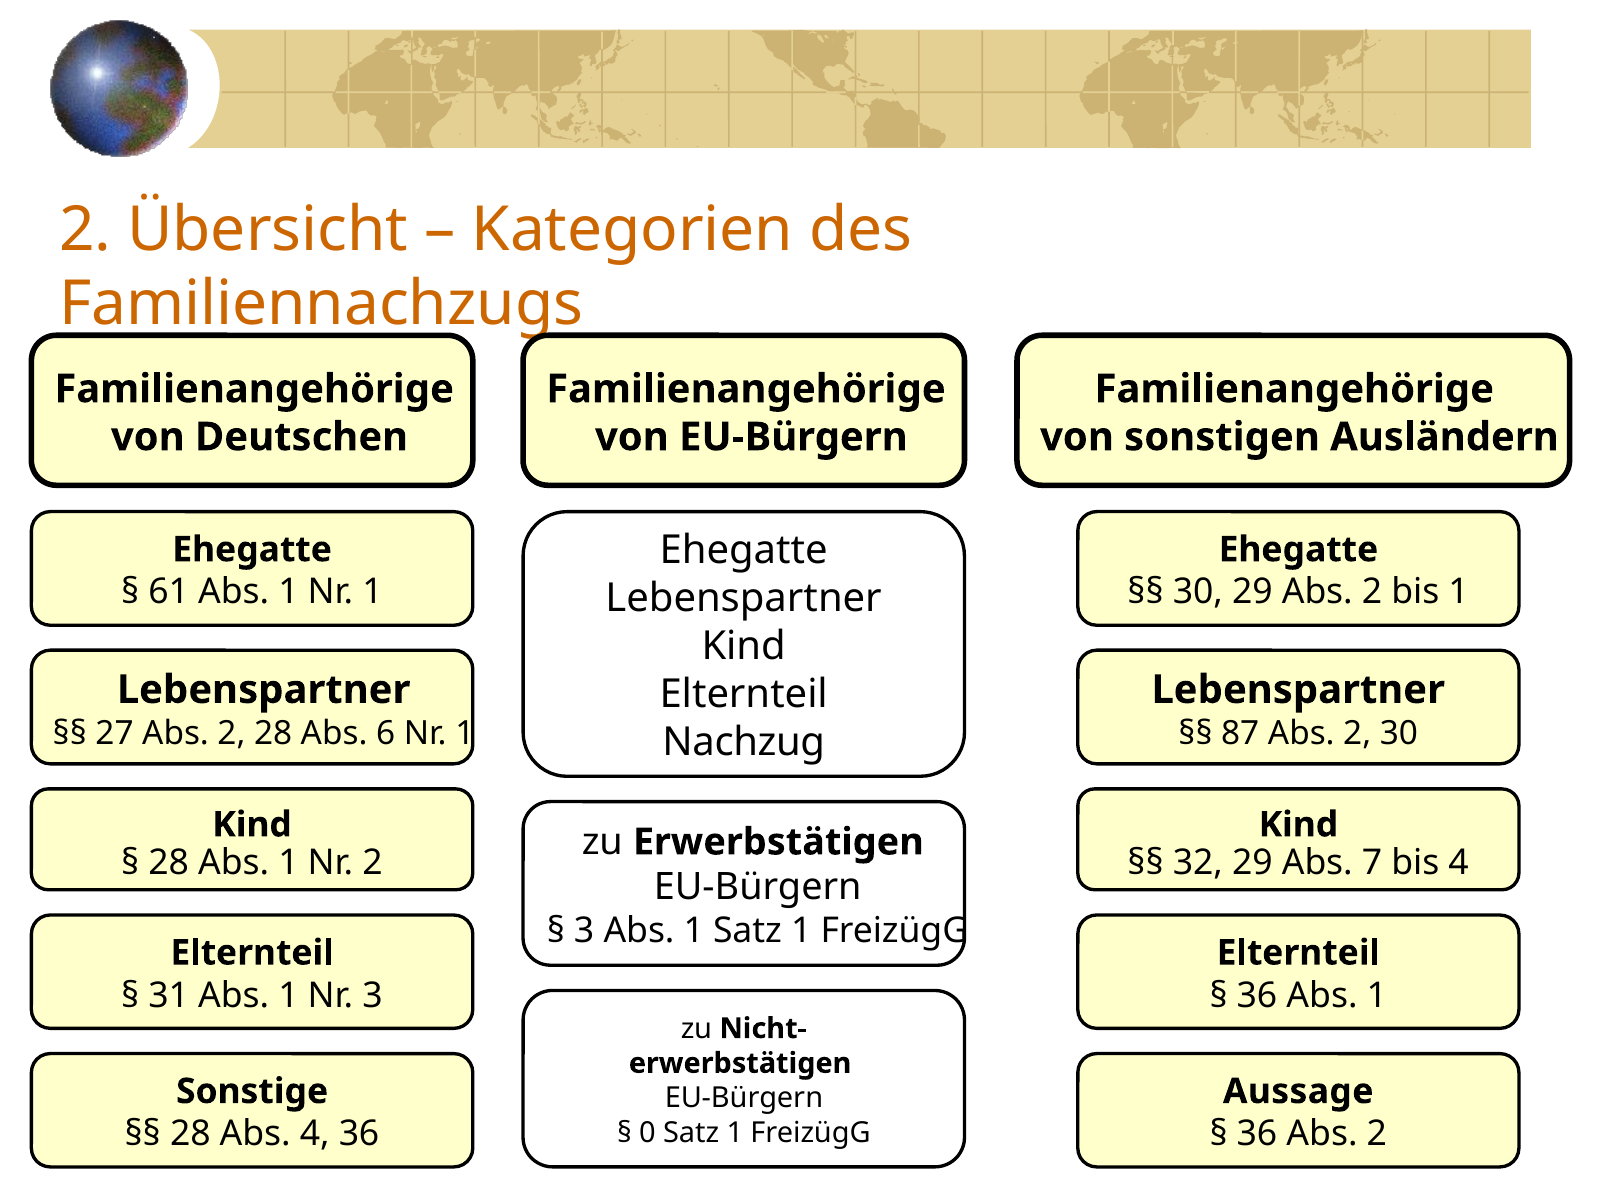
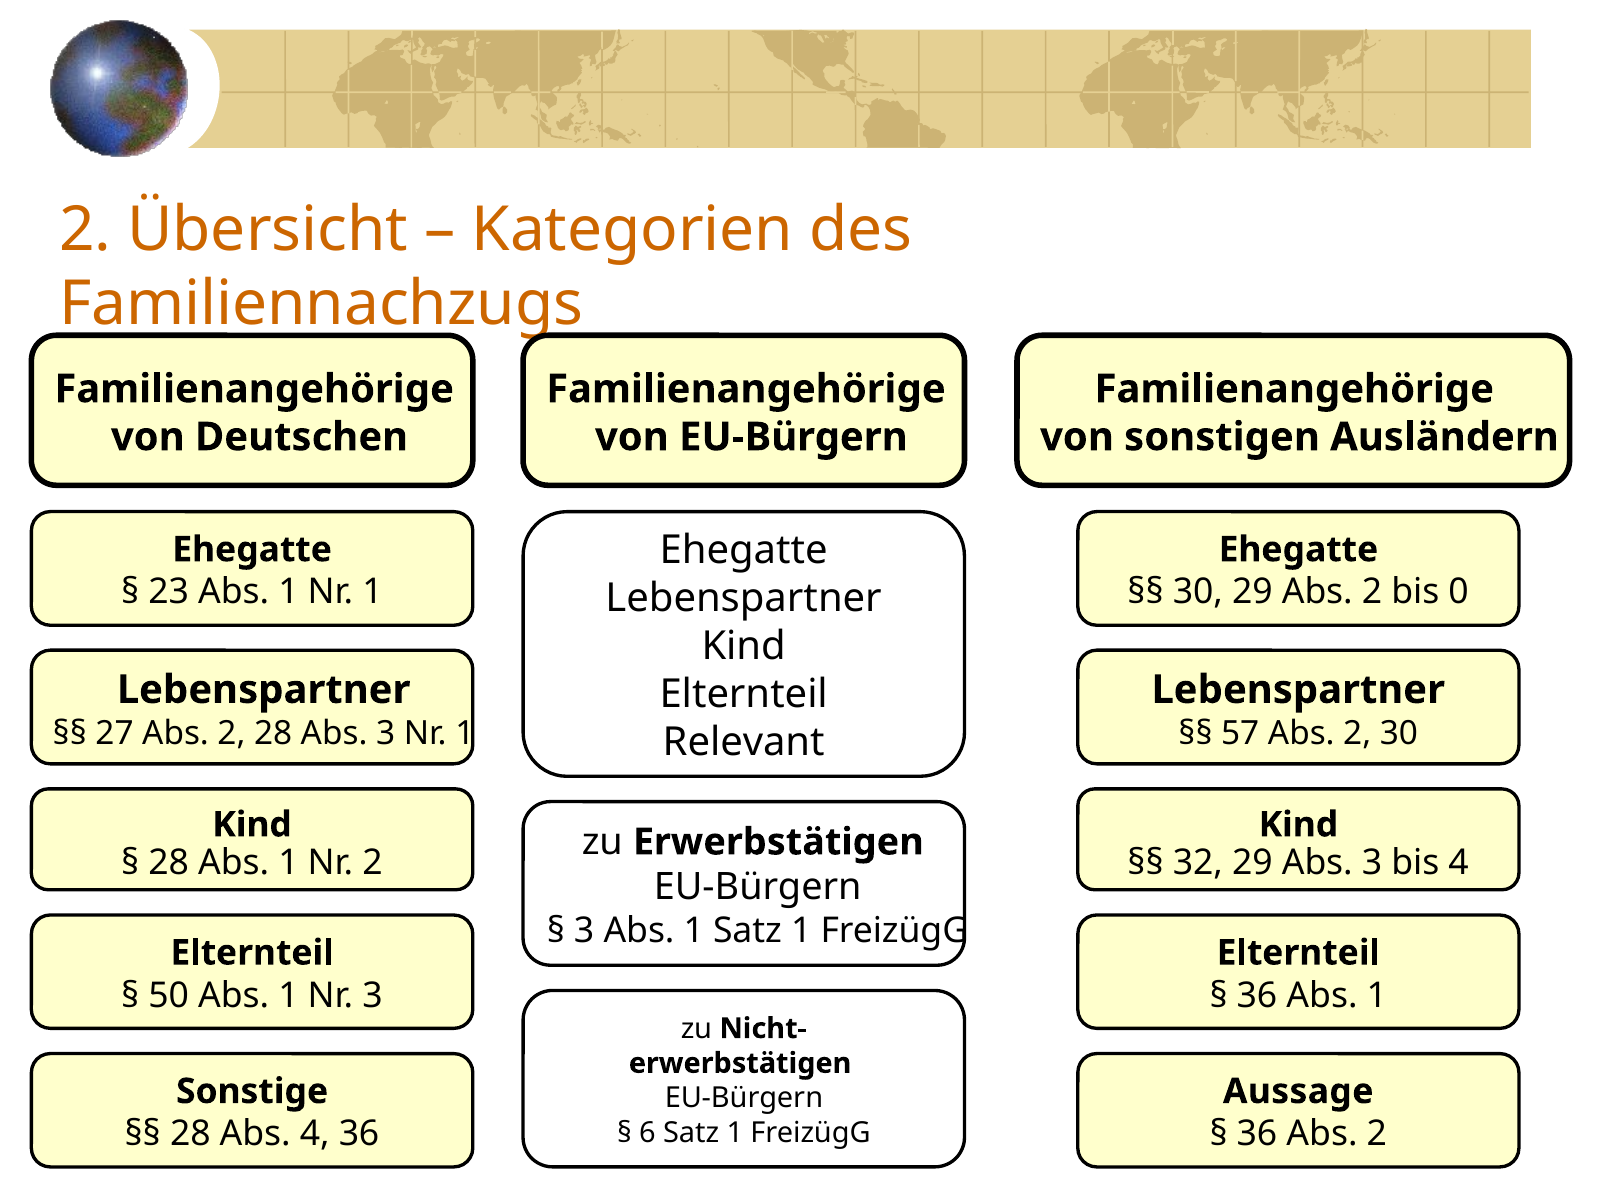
61: 61 -> 23 (169, 593)
bis 1: 1 -> 0 (1459, 593)
28 Abs 6: 6 -> 3 (386, 734)
87: 87 -> 57 (1240, 734)
Nachzug: Nachzug -> Relevant (744, 743)
29 Abs 7: 7 -> 3 (1372, 864)
31: 31 -> 50 (169, 996)
0: 0 -> 6 (647, 1133)
